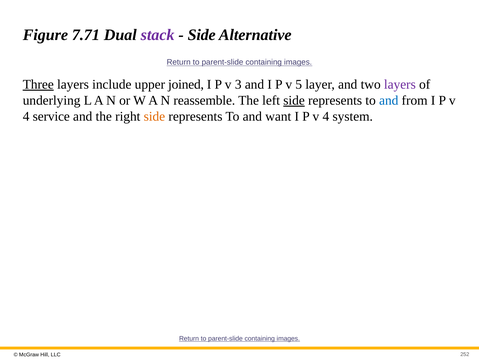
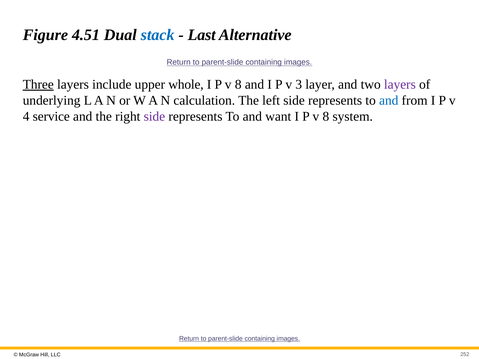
7.71: 7.71 -> 4.51 (86, 35)
stack colour: purple -> blue (158, 35)
Side: Side -> Last (202, 35)
joined: joined -> whole (186, 85)
3: 3 -> 8 (238, 85)
5: 5 -> 3 (299, 85)
reassemble: reassemble -> calculation (204, 100)
side underline: present -> none (294, 100)
side colour: orange -> purple (154, 116)
4: 4 -> 8 (326, 116)
